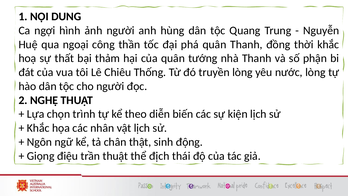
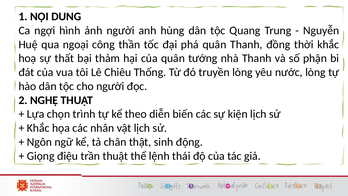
địch: địch -> lệnh (159, 156)
